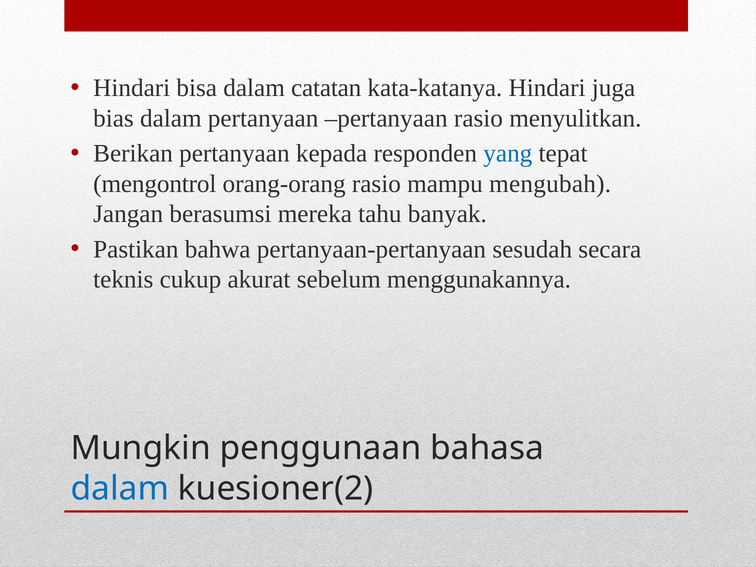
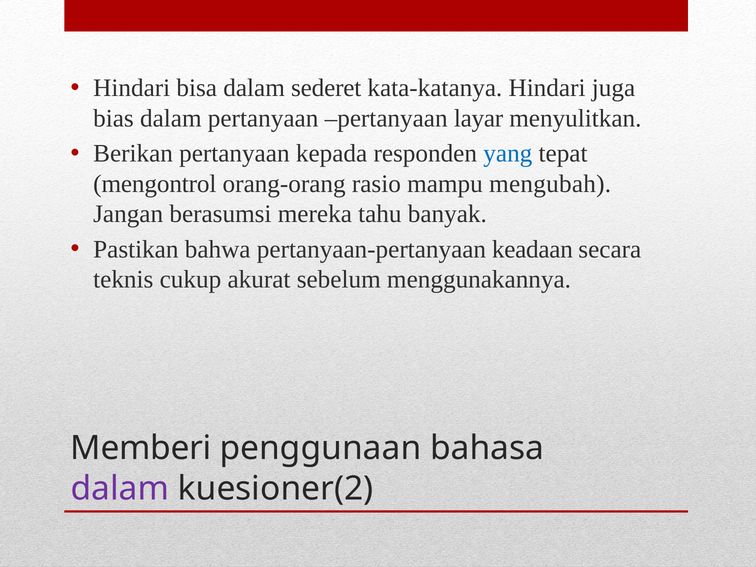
catatan: catatan -> sederet (326, 88)
pertanyaan rasio: rasio -> layar (479, 118)
sesudah: sesudah -> keadaan (532, 249)
Mungkin: Mungkin -> Memberi (141, 448)
dalam colour: blue -> purple (120, 489)
